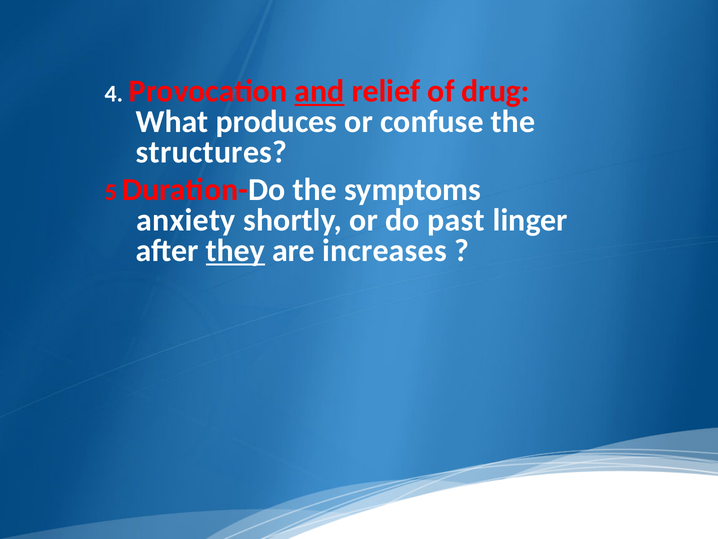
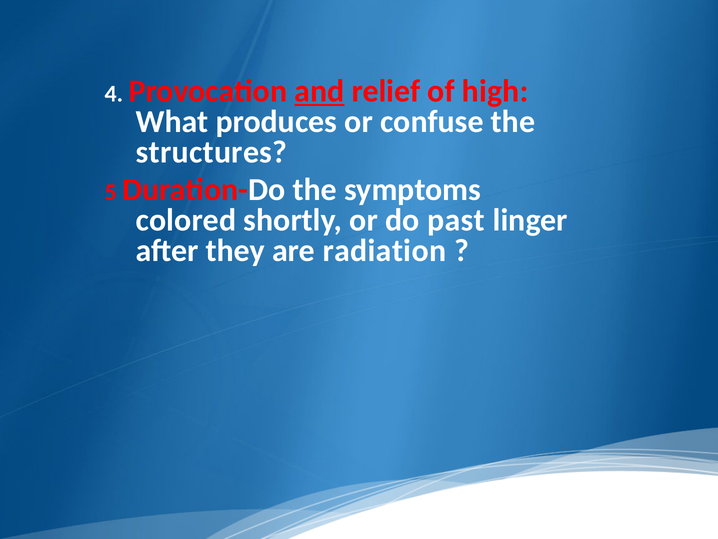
drug: drug -> high (495, 91)
anxiety: anxiety -> colored (186, 220)
they underline: present -> none (235, 251)
increases: increases -> radiation (384, 251)
